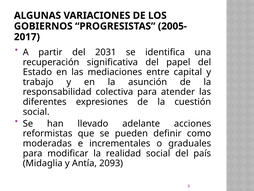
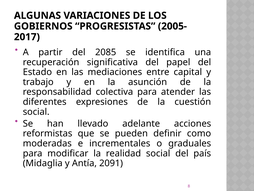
2031: 2031 -> 2085 (106, 52)
2093: 2093 -> 2091 (111, 163)
